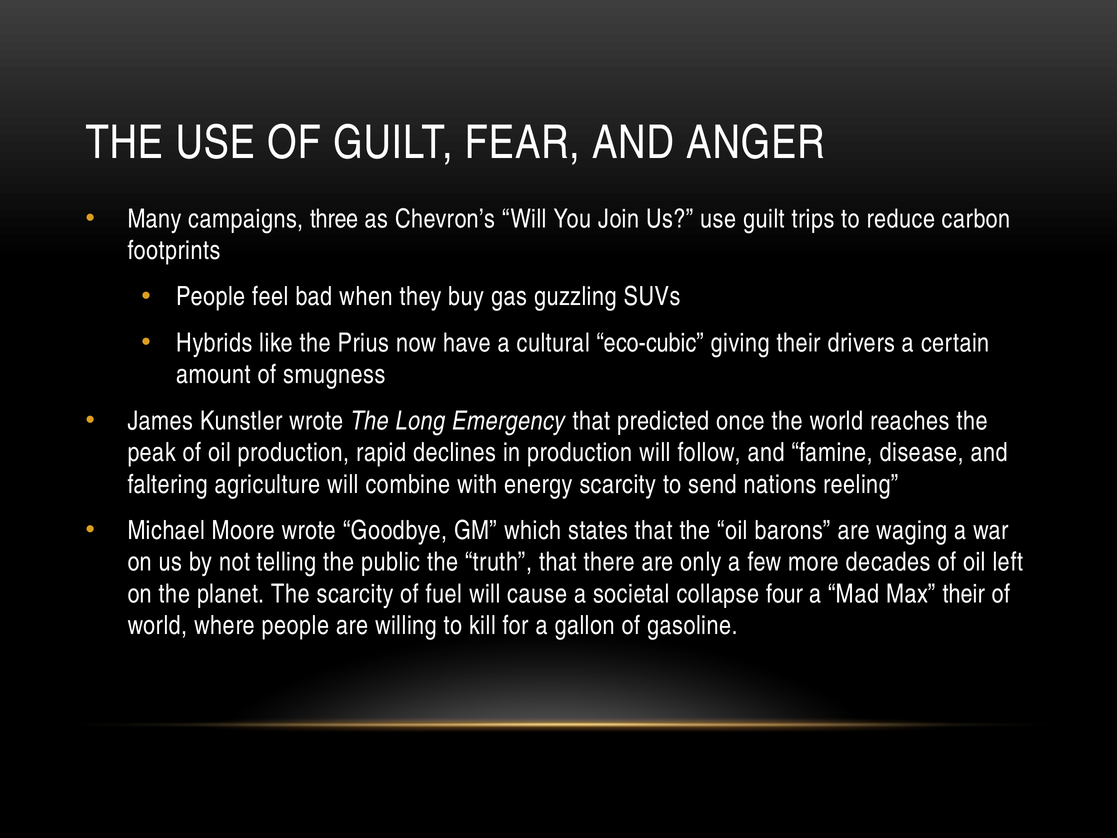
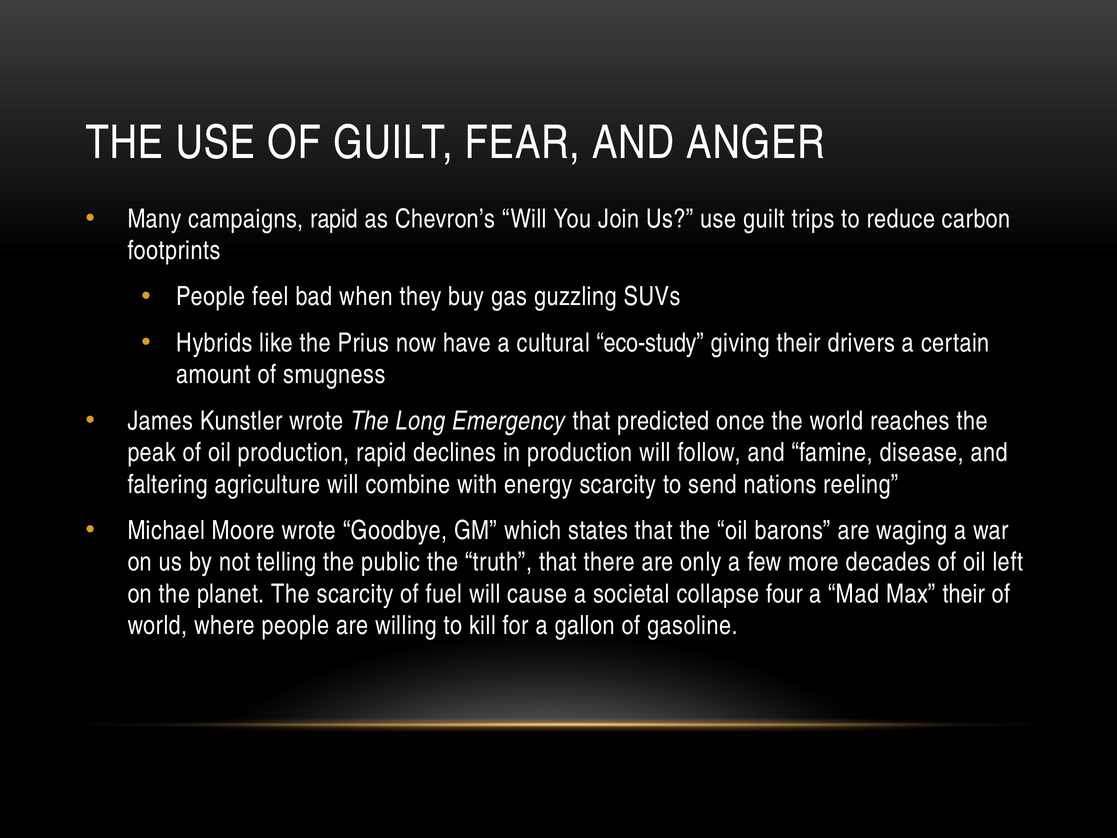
campaigns three: three -> rapid (334, 219)
eco-cubic: eco-cubic -> eco-study (650, 343)
